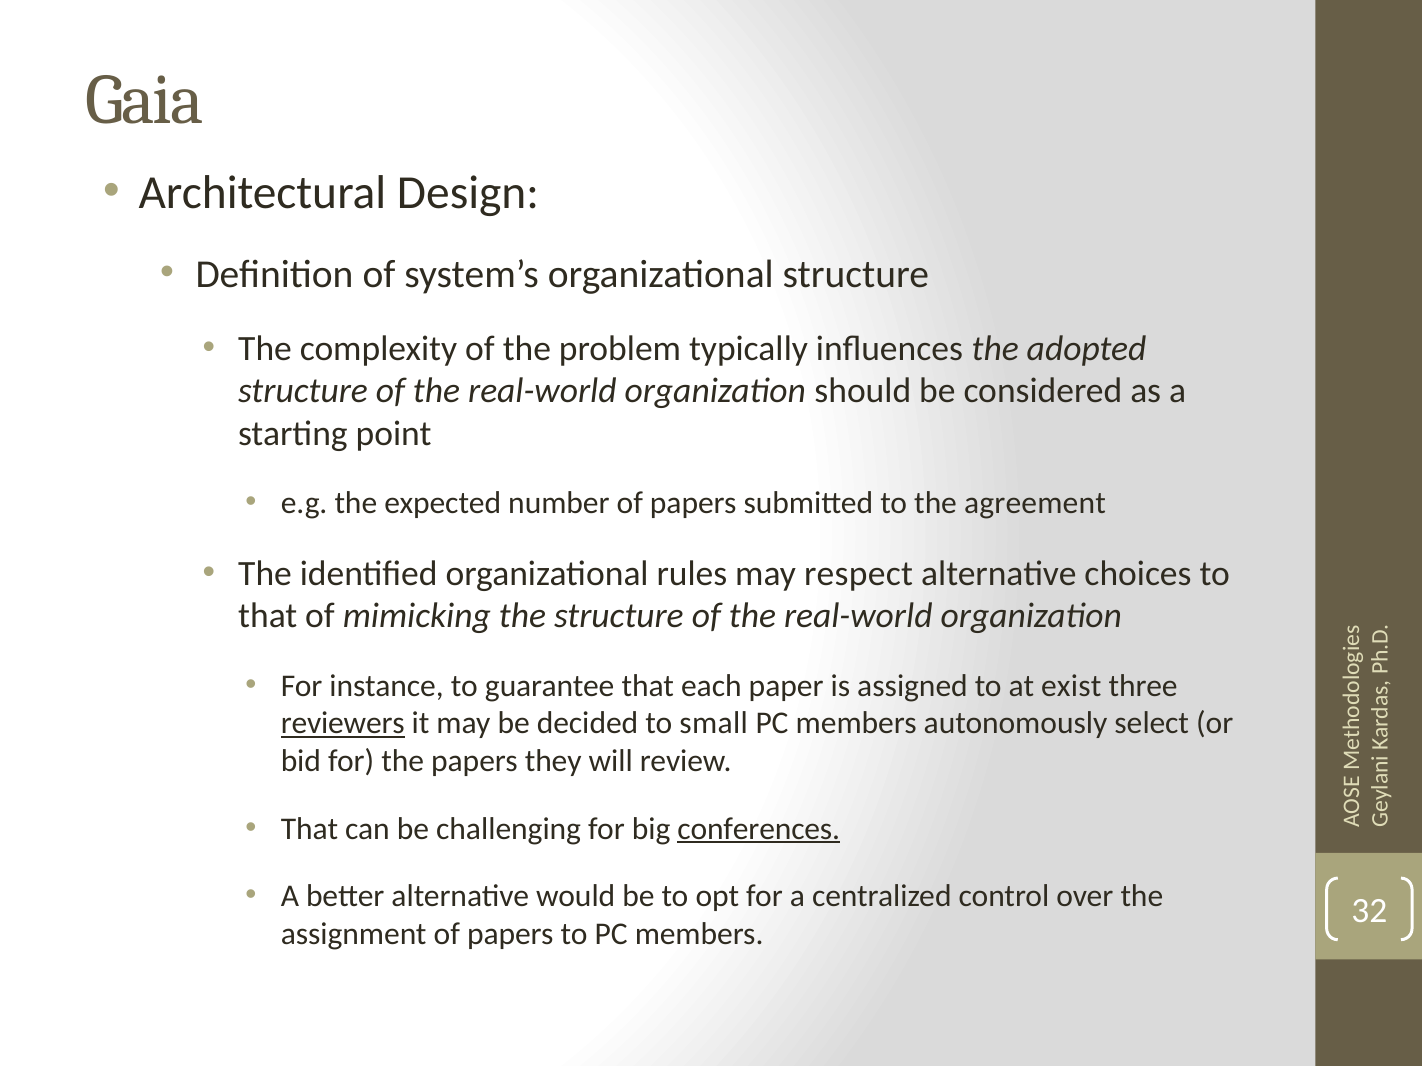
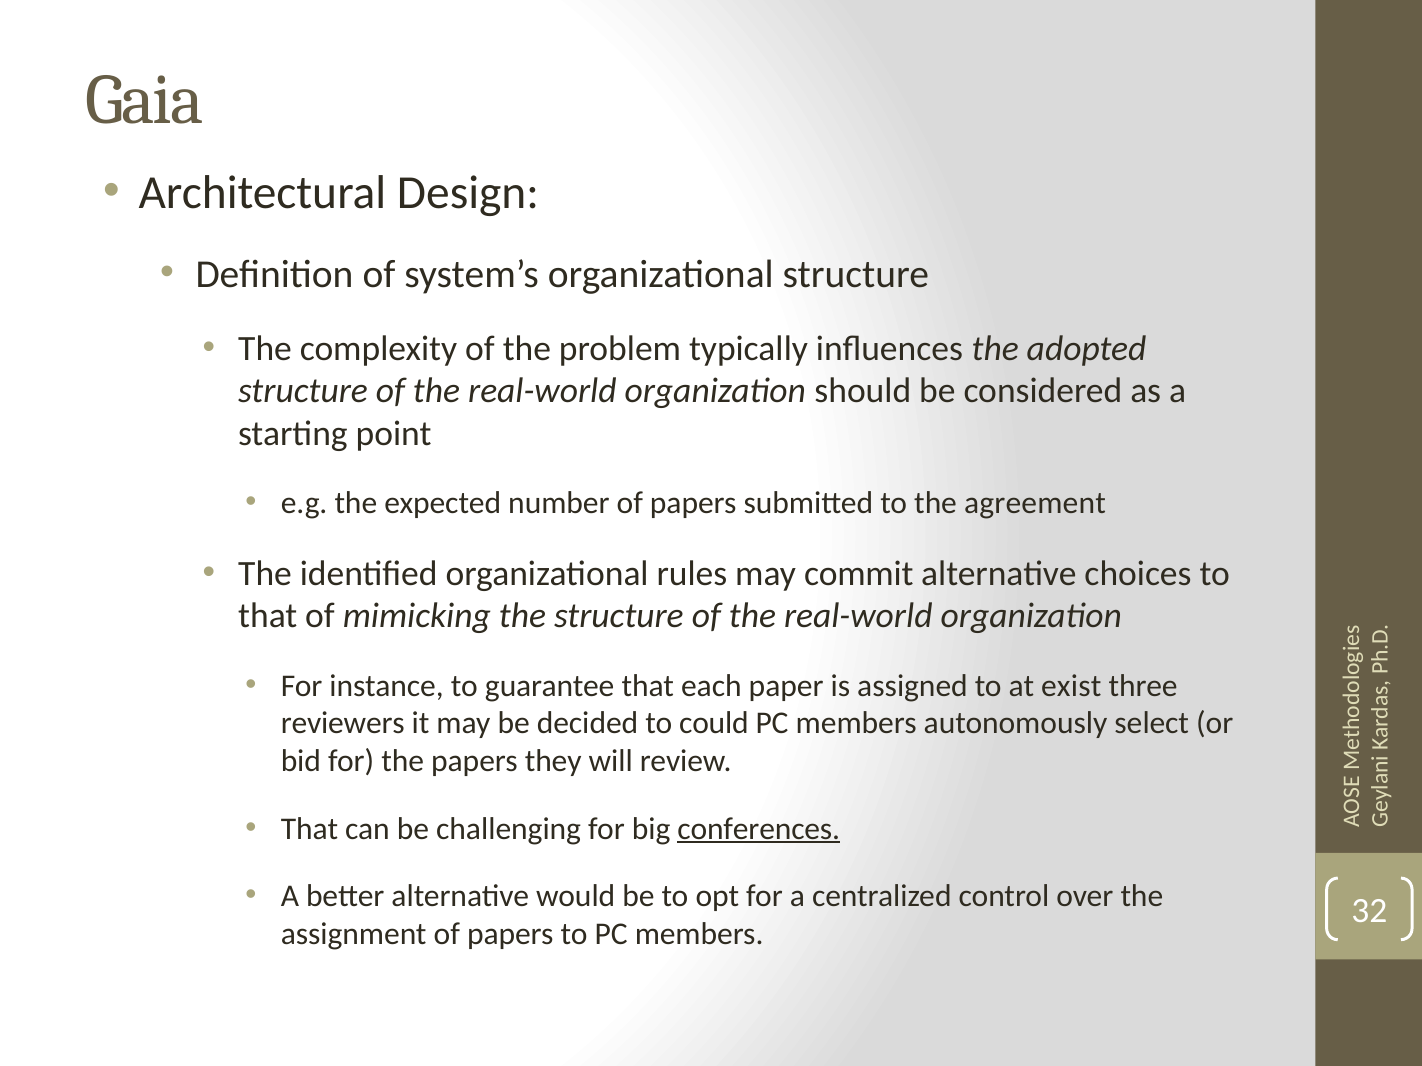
respect: respect -> commit (859, 574)
reviewers underline: present -> none (343, 724)
small: small -> could (714, 724)
